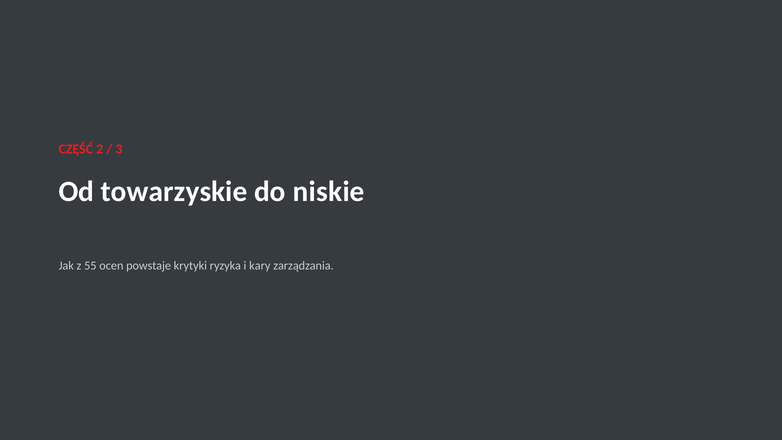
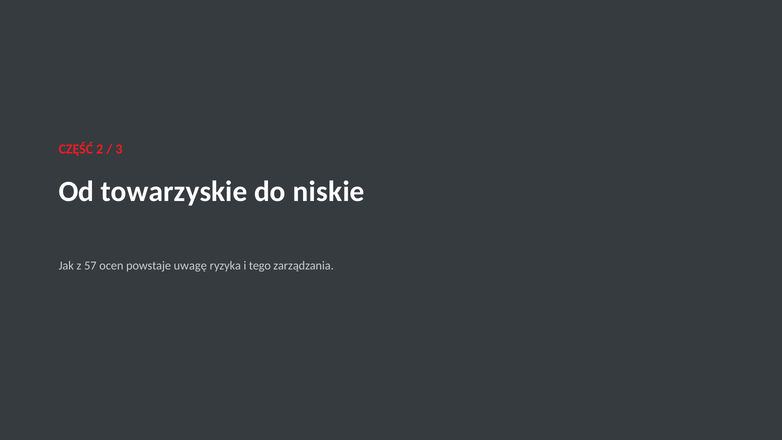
55: 55 -> 57 (90, 265)
krytyki: krytyki -> uwagę (190, 265)
kary: kary -> tego (260, 265)
